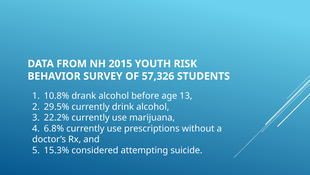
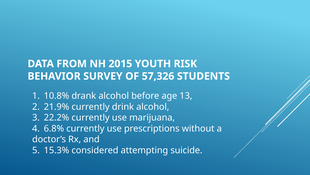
29.5%: 29.5% -> 21.9% (57, 106)
